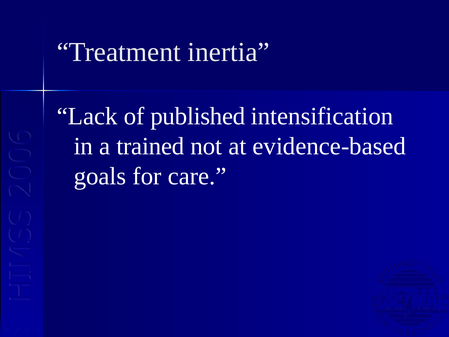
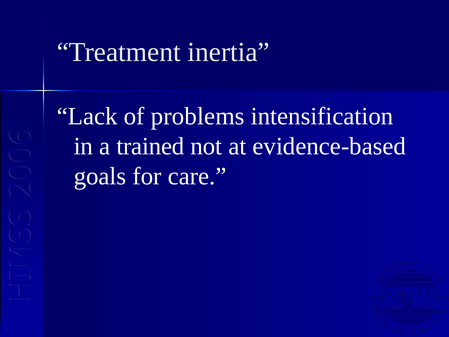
published: published -> problems (198, 116)
